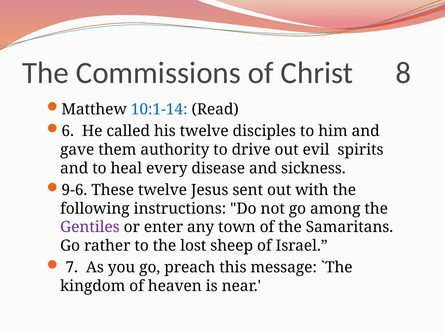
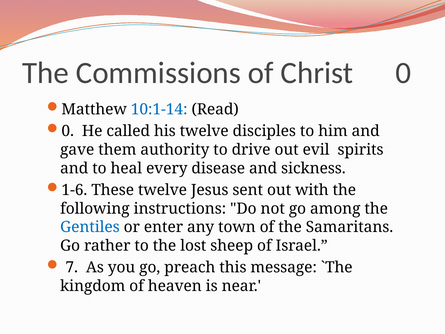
Christ 8: 8 -> 0 (403, 73)
6: 6 -> 0 (68, 131)
9-6: 9-6 -> 1-6 (74, 190)
Gentiles colour: purple -> blue (90, 227)
